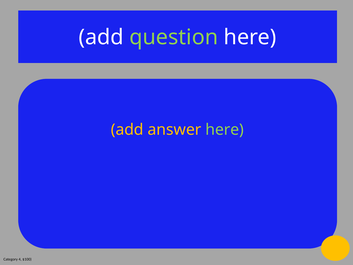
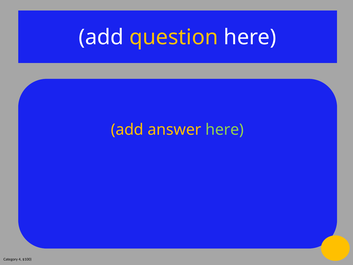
question colour: light green -> yellow (174, 37)
